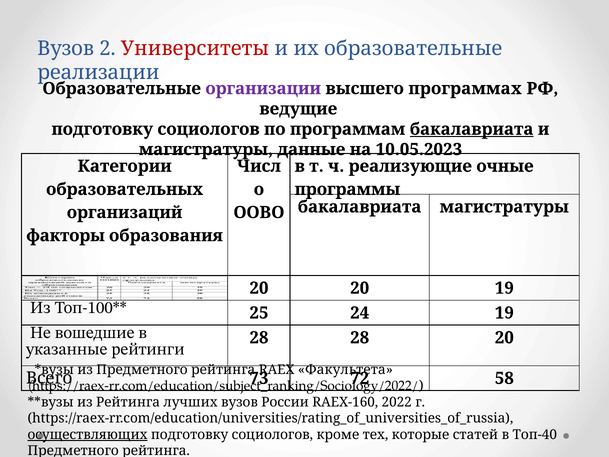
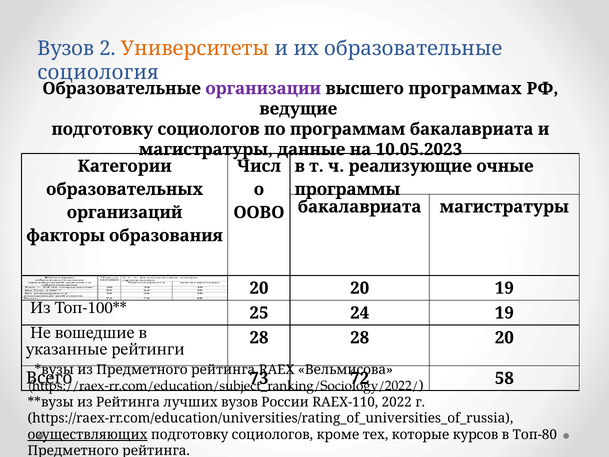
Университеты colour: red -> orange (195, 48)
реализации: реализации -> социология (98, 73)
бакалавриата underline: present -> none (472, 129)
Факультета: Факультета -> Вельмисова (345, 369)
RAEX-160: RAEX-160 -> RAEX-110 (345, 402)
статей: статей -> курсов (476, 434)
Топ-40: Топ-40 -> Топ-80 (535, 434)
